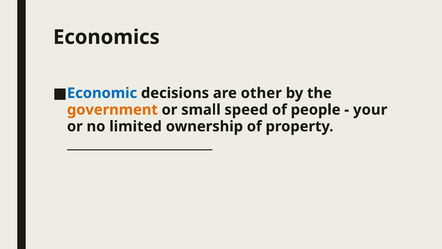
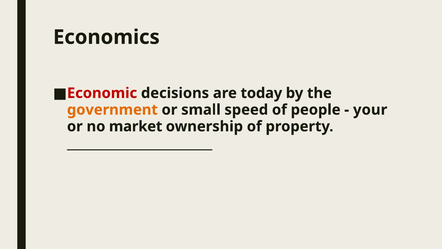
Economic colour: blue -> red (102, 93)
other: other -> today (261, 93)
limited: limited -> market (136, 126)
